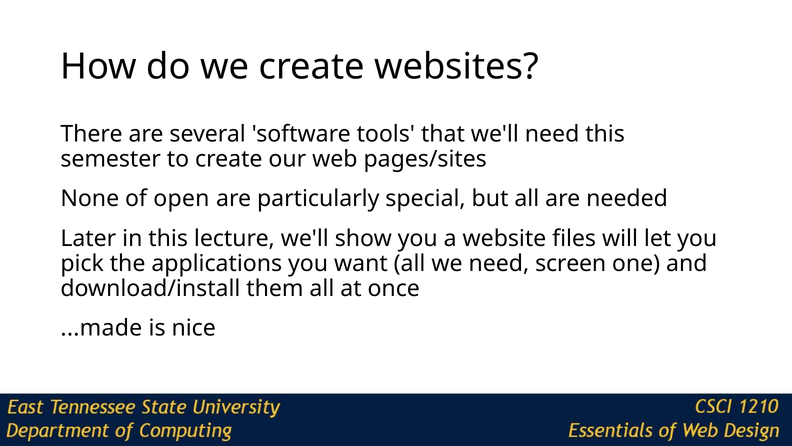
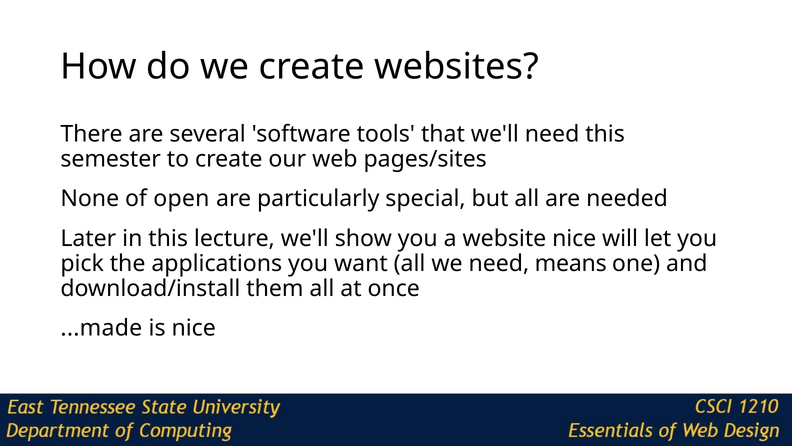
website files: files -> nice (574, 238)
screen: screen -> means (571, 263)
